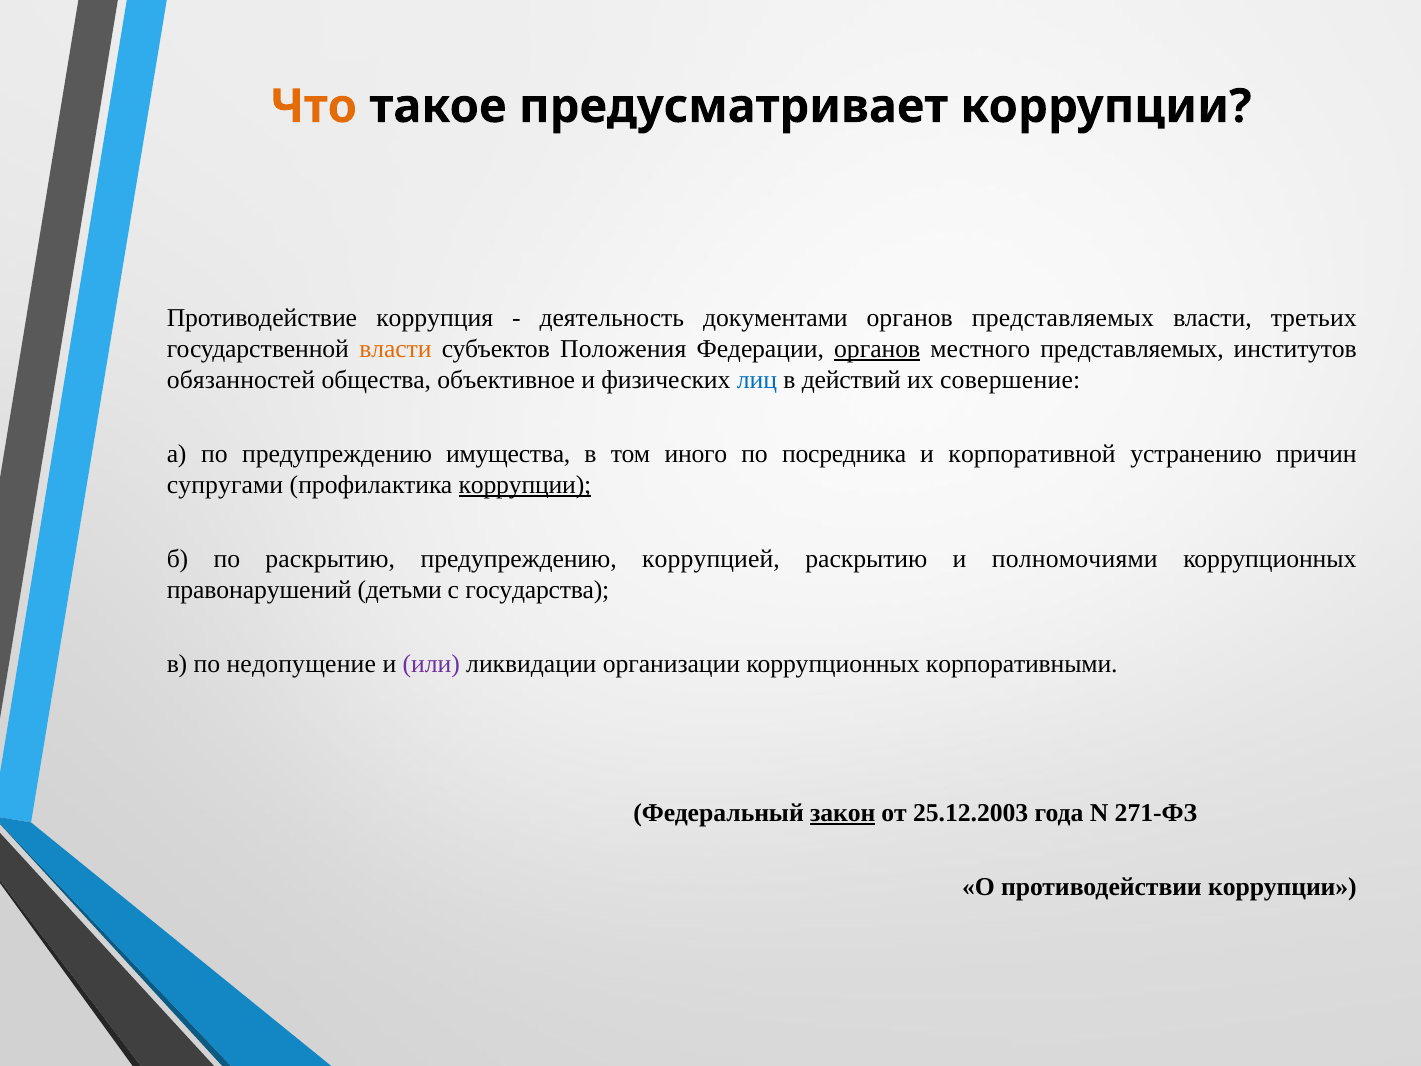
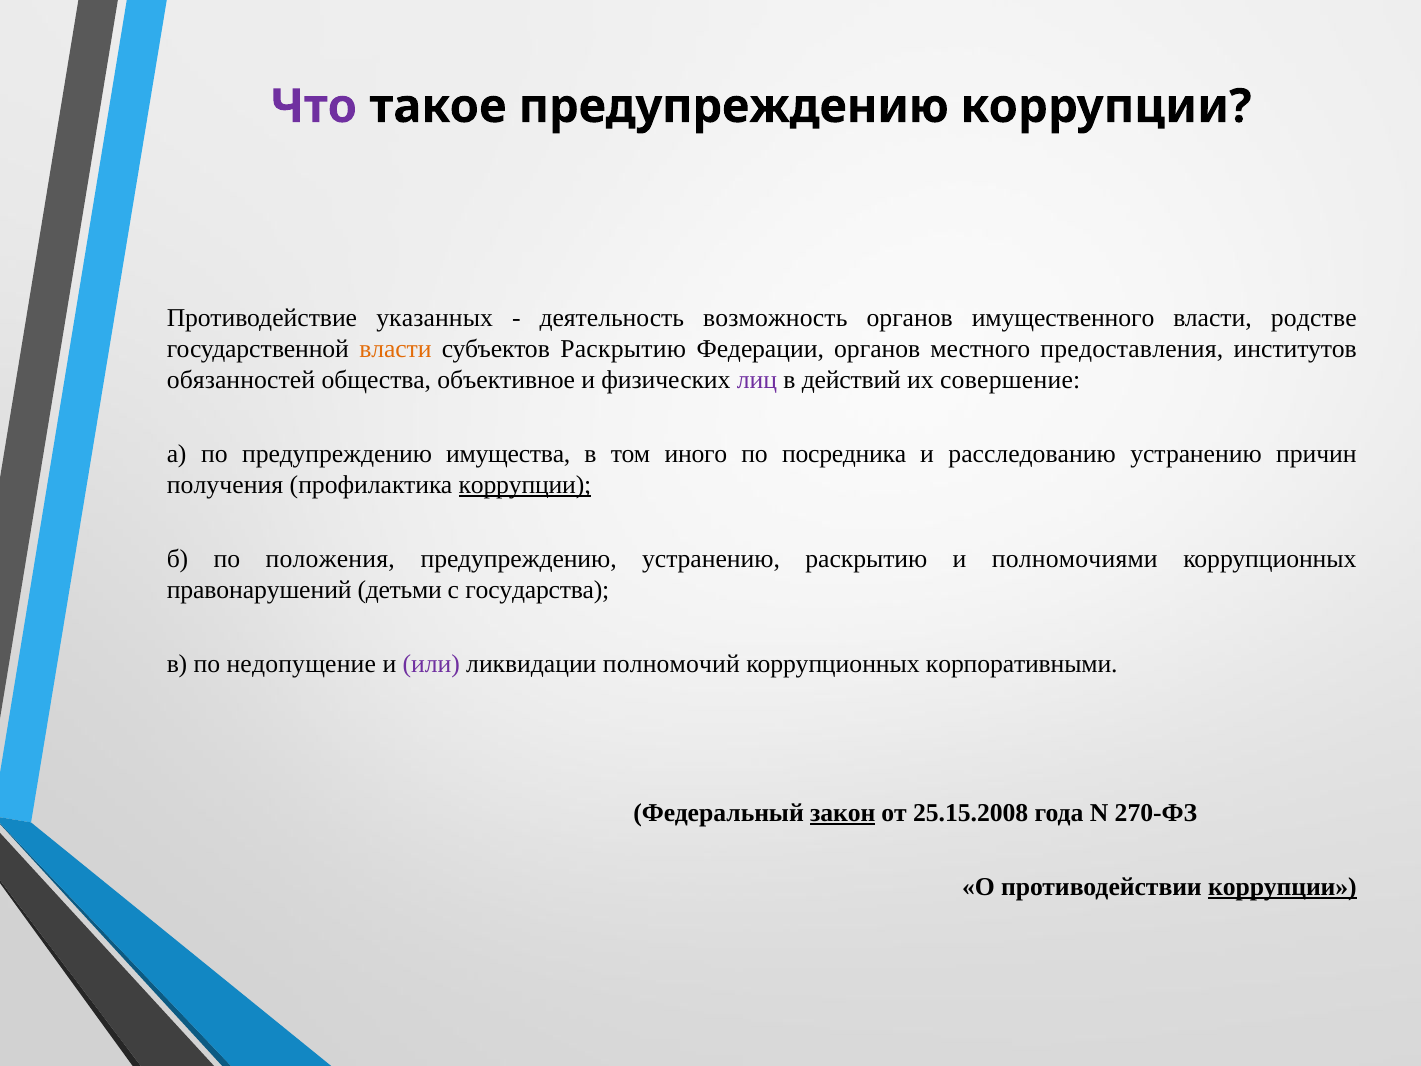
Что colour: orange -> purple (314, 106)
такое предусматривает: предусматривает -> предупреждению (734, 106)
коррупция: коррупция -> указанных (435, 318)
документами: документами -> возможность (775, 318)
органов представляемых: представляемых -> имущественного (1063, 318)
третьих: третьих -> родстве (1314, 318)
субъектов Положения: Положения -> Раскрытию (623, 349)
органов underline: present -> none (877, 349)
местного представляемых: представляемых -> предоставления (1132, 349)
лиц colour: blue -> purple (757, 380)
корпоративной: корпоративной -> расследованию (1032, 454)
супругами: супругами -> получения (225, 485)
по раскрытию: раскрытию -> положения (330, 559)
предупреждению коррупцией: коррупцией -> устранению (711, 559)
организации: организации -> полномочий (671, 664)
25.12.2003: 25.12.2003 -> 25.15.2008 (971, 813)
271-ФЗ: 271-ФЗ -> 270-ФЗ (1156, 813)
коррупции underline: none -> present (1282, 887)
